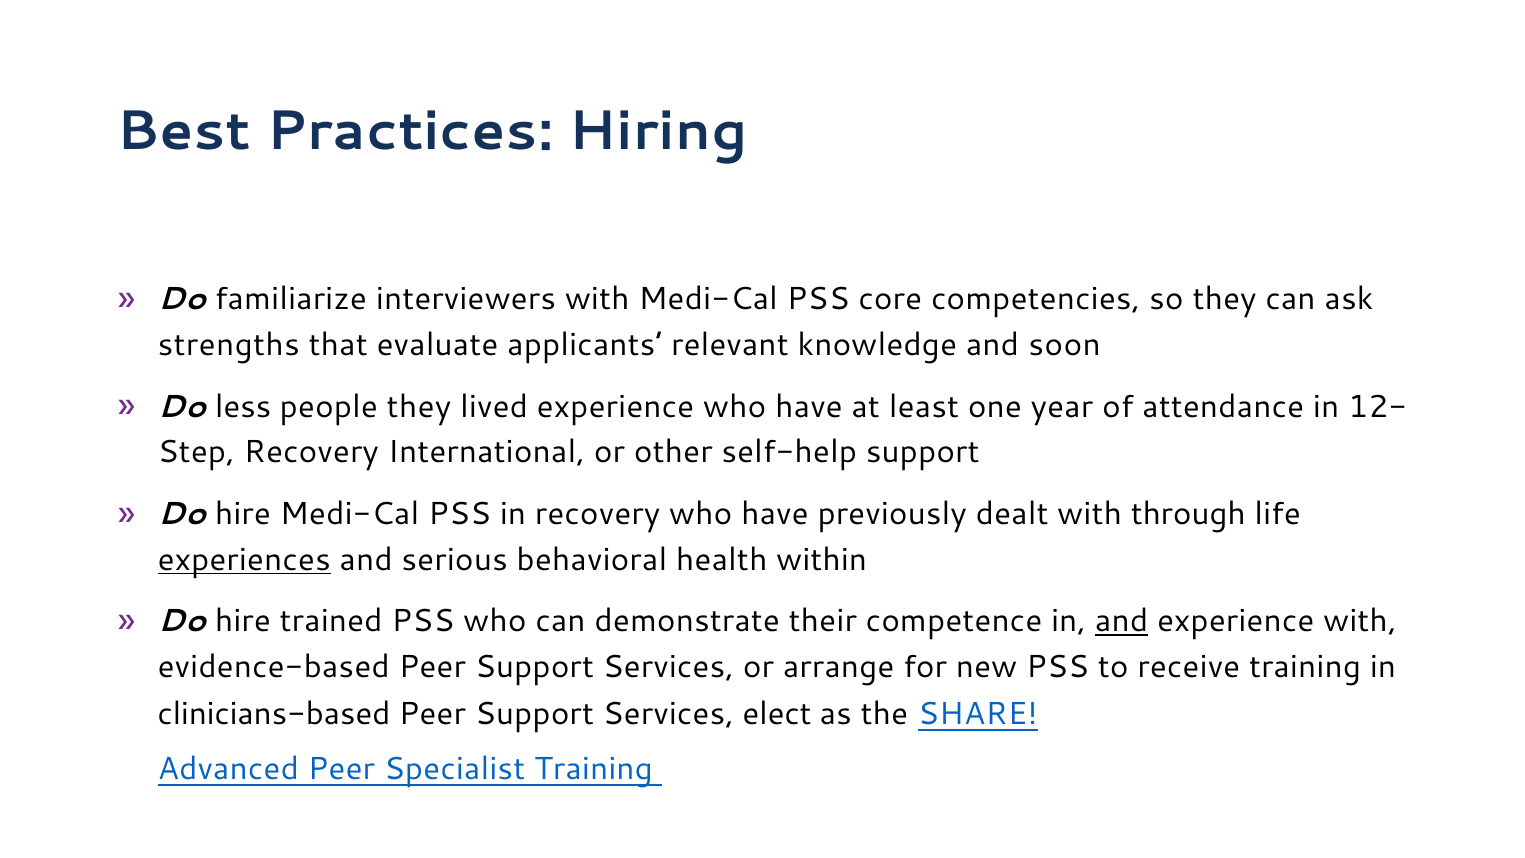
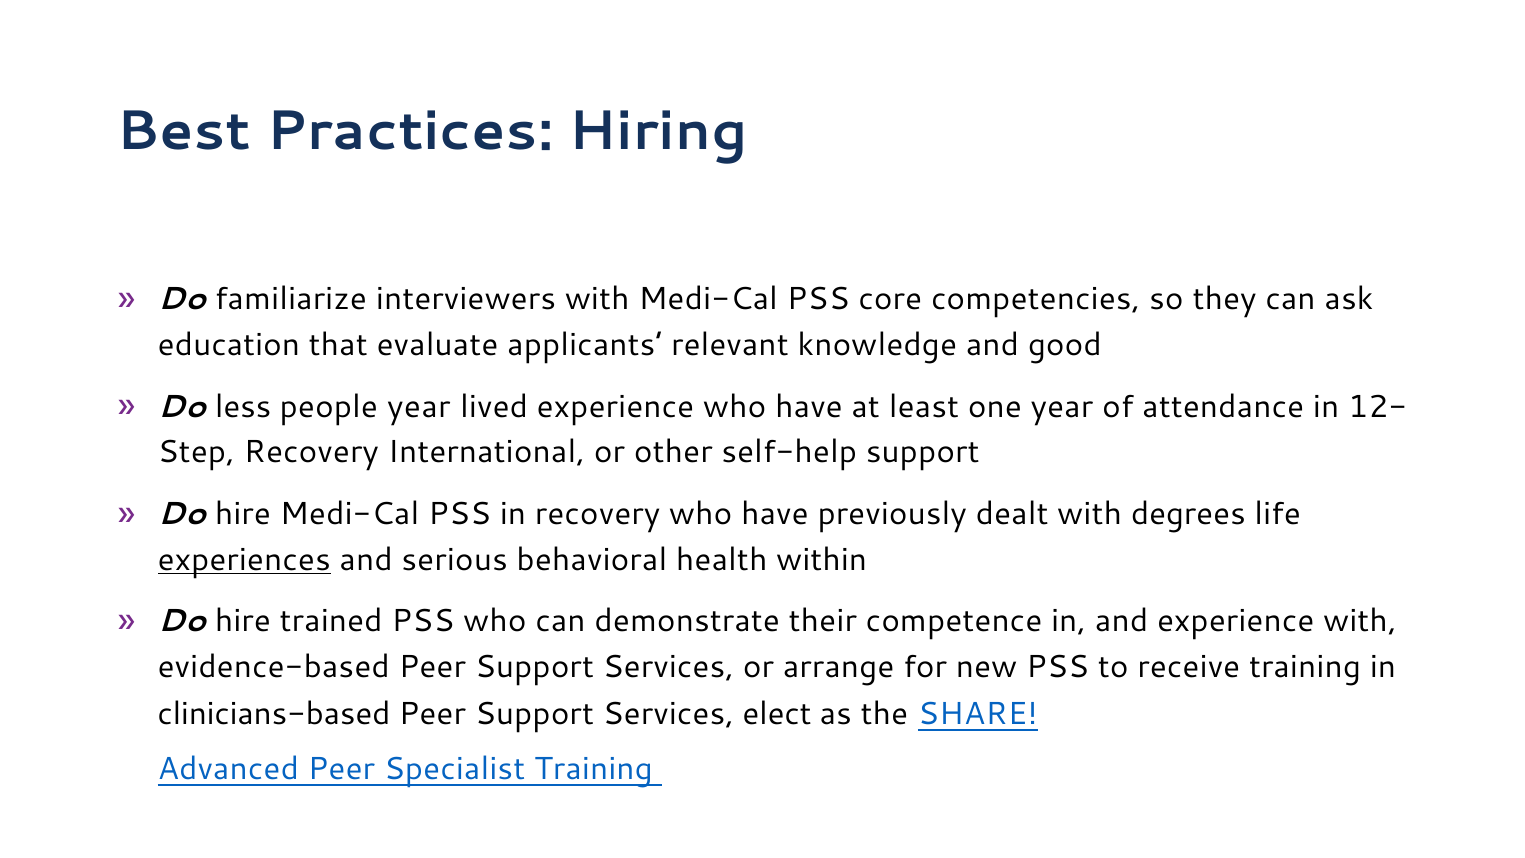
strengths: strengths -> education (229, 345)
soon: soon -> good (1065, 345)
people they: they -> year (419, 407)
through: through -> degrees (1188, 514)
and underline: present -> none (1122, 621)
